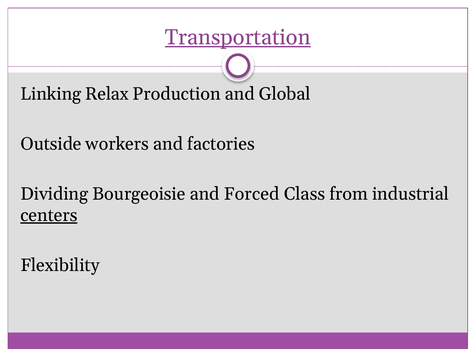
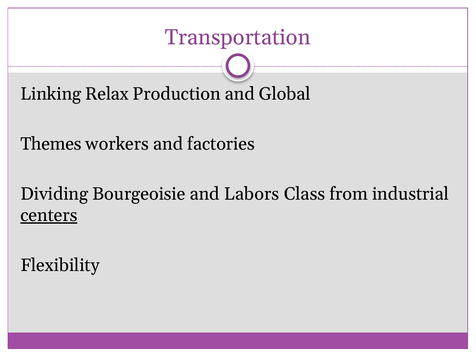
Transportation underline: present -> none (238, 37)
Outside: Outside -> Themes (51, 144)
Forced: Forced -> Labors (252, 194)
